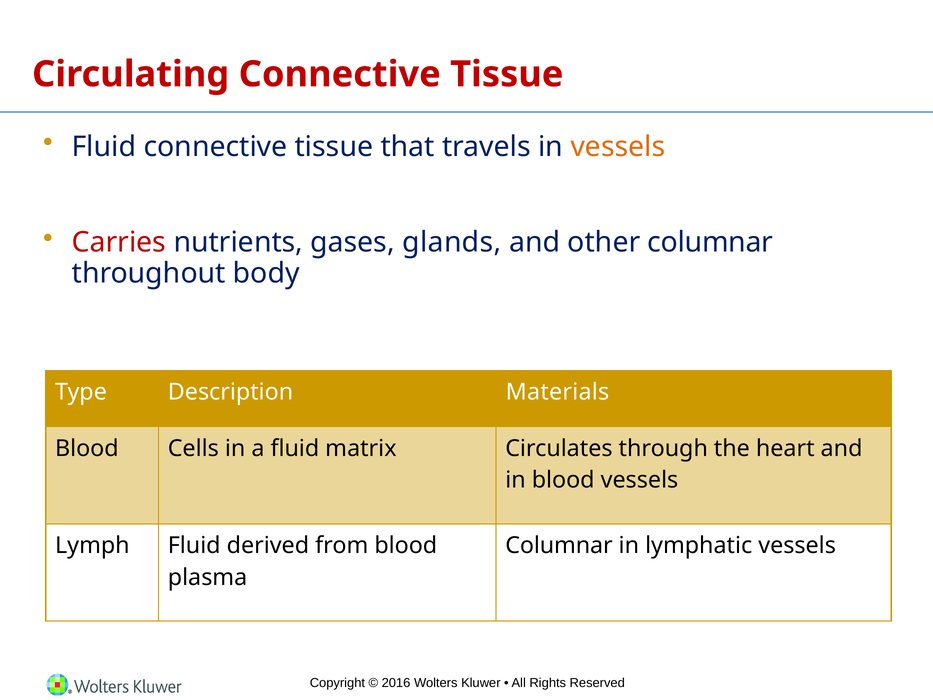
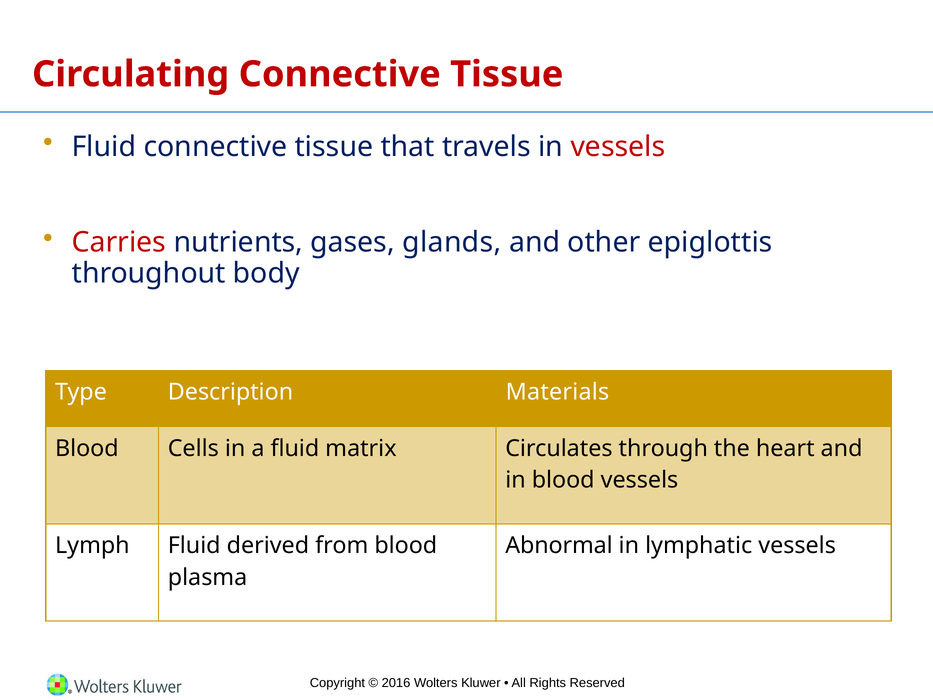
vessels colour: orange -> red (618, 147)
other columnar: columnar -> epiglottis (710, 242)
Columnar: Columnar -> Abnormal (559, 545)
